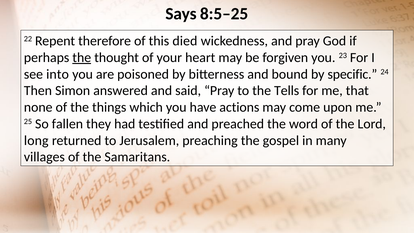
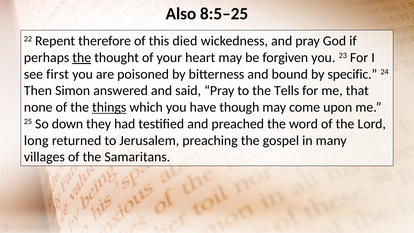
Says: Says -> Also (181, 14)
into: into -> first (58, 74)
things underline: none -> present (109, 107)
actions: actions -> though (239, 107)
fallen: fallen -> down (67, 124)
